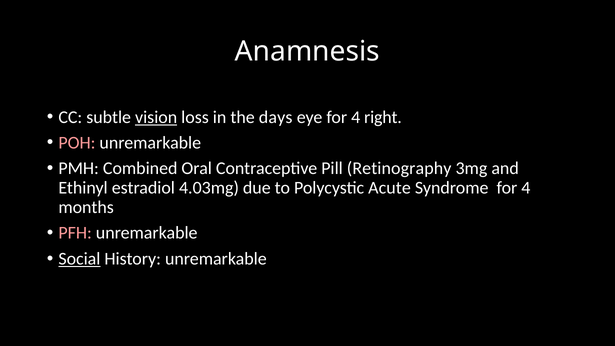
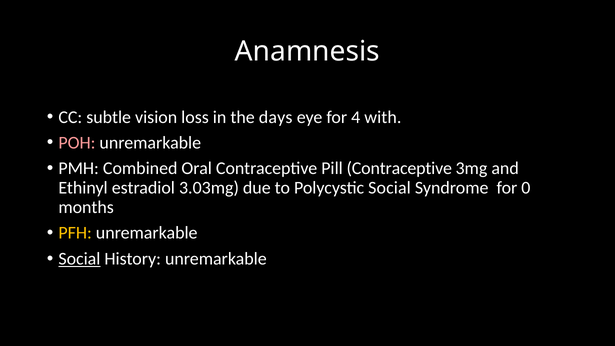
vision underline: present -> none (156, 117)
right: right -> with (383, 117)
Pill Retinography: Retinography -> Contraceptive (399, 168)
4.03mg: 4.03mg -> 3.03mg (209, 188)
Polycystic Acute: Acute -> Social (390, 188)
Syndrome for 4: 4 -> 0 (526, 188)
PFH colour: pink -> yellow (75, 233)
